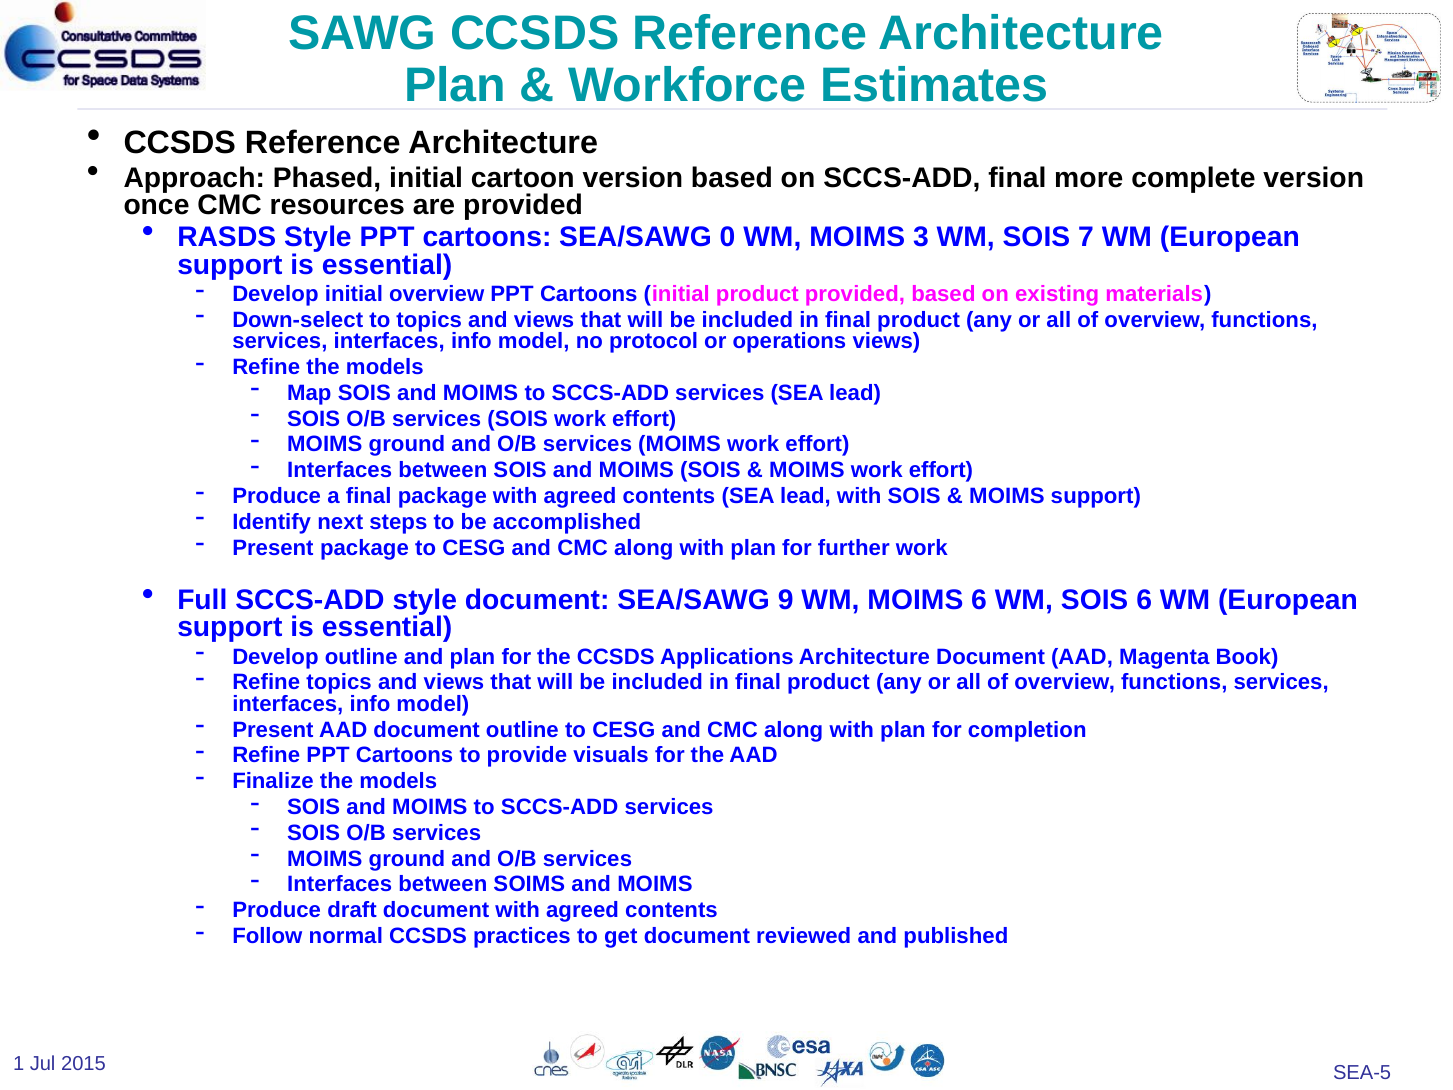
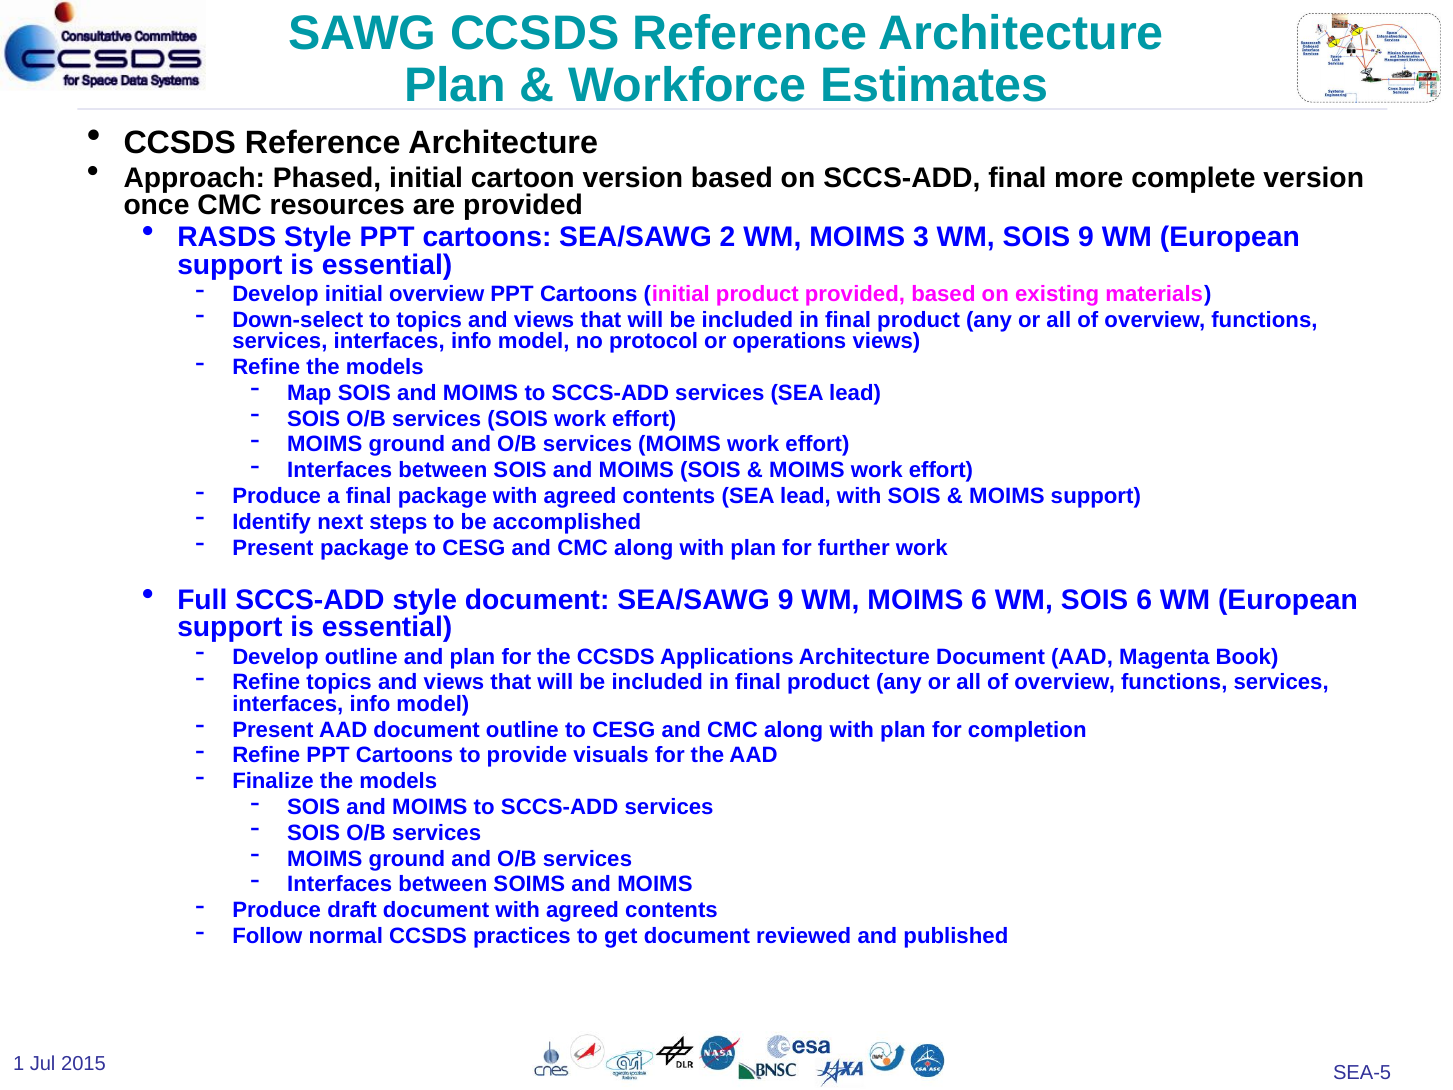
0: 0 -> 2 (727, 238)
SOIS 7: 7 -> 9 (1086, 238)
